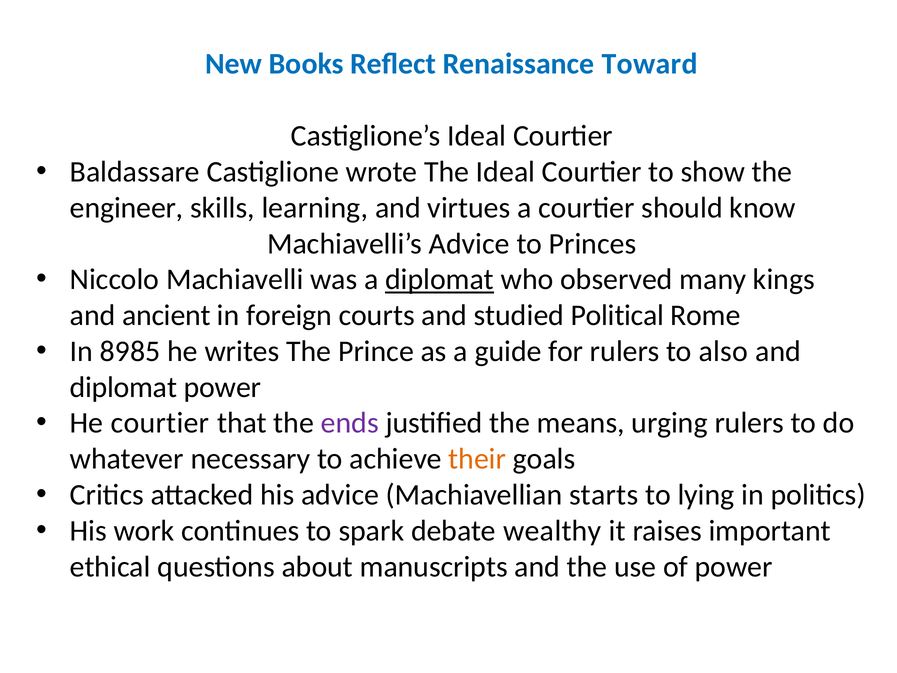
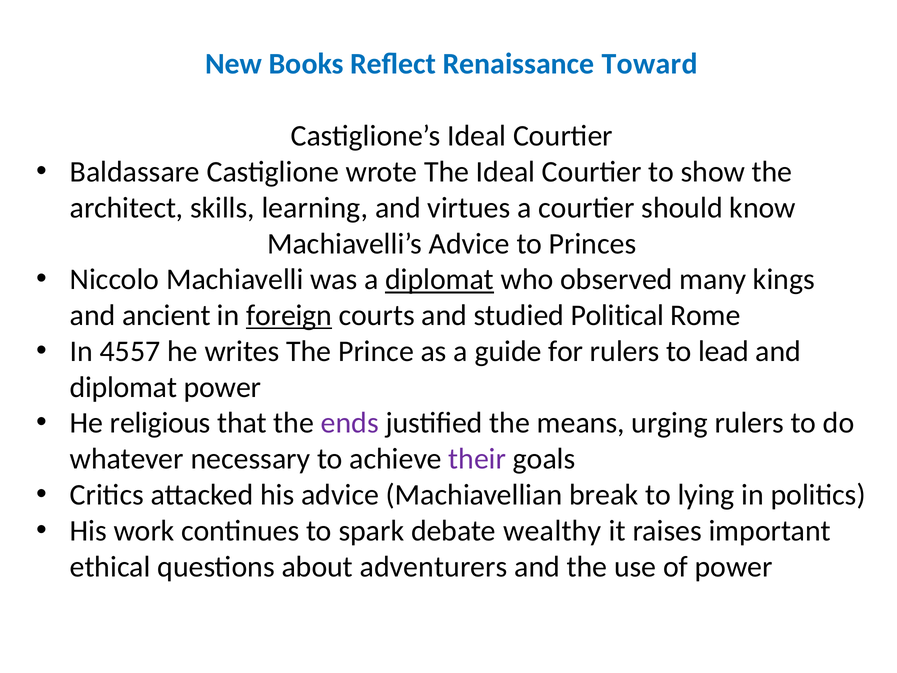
engineer: engineer -> architect (127, 208)
foreign underline: none -> present (289, 315)
8985: 8985 -> 4557 (130, 351)
also: also -> lead (724, 351)
He courtier: courtier -> religious (160, 423)
their colour: orange -> purple (477, 459)
starts: starts -> break (604, 495)
manuscripts: manuscripts -> adventurers (434, 566)
